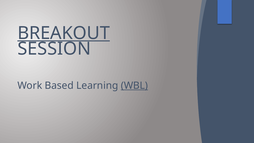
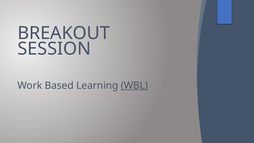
BREAKOUT underline: present -> none (64, 33)
